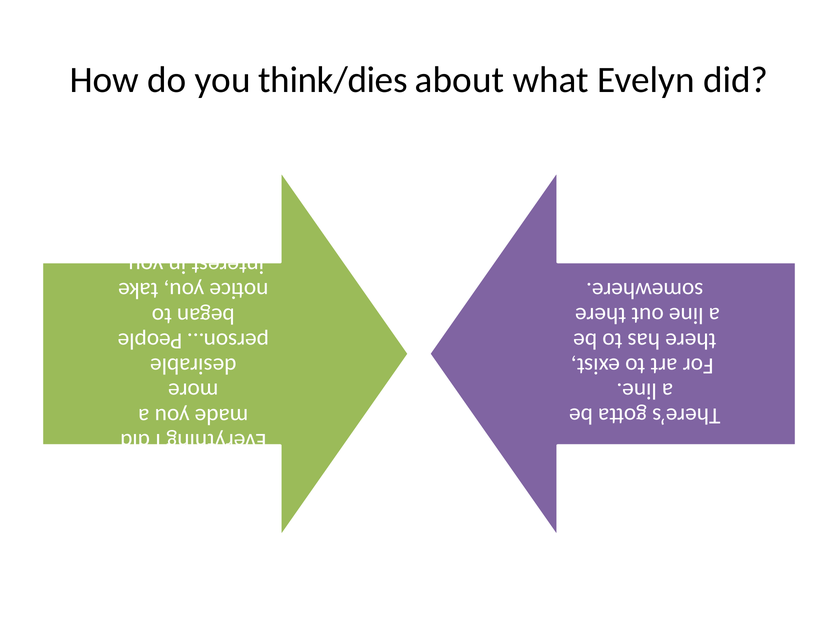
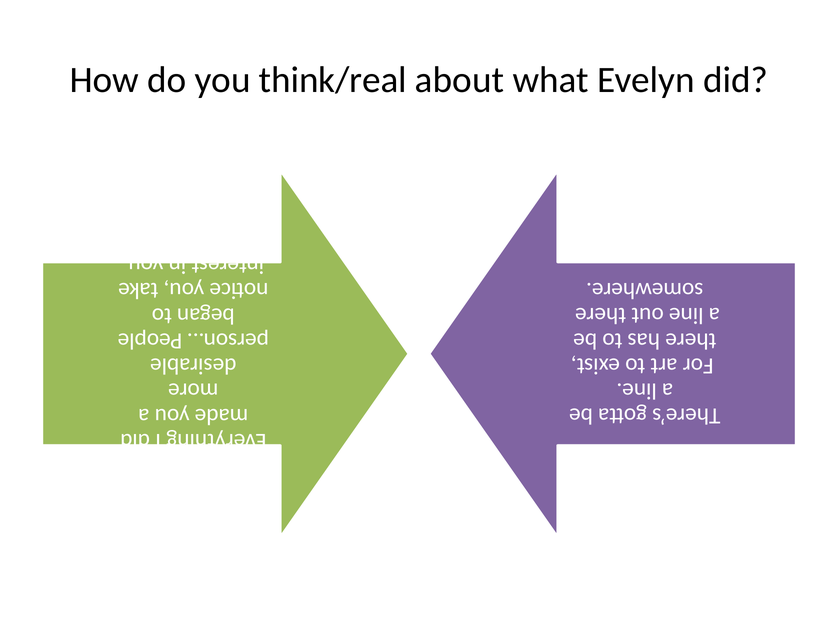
think/dies: think/dies -> think/real (333, 80)
